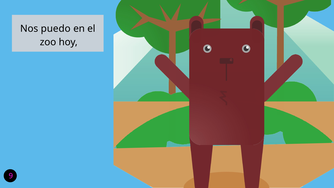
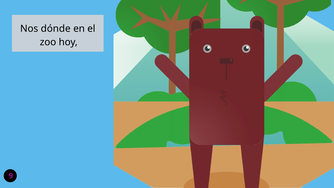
puedo: puedo -> dónde (56, 29)
